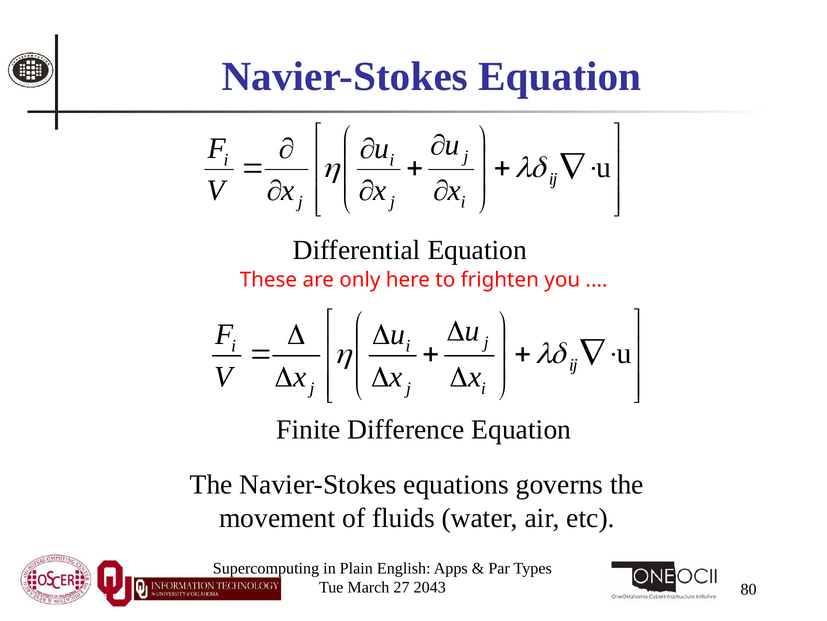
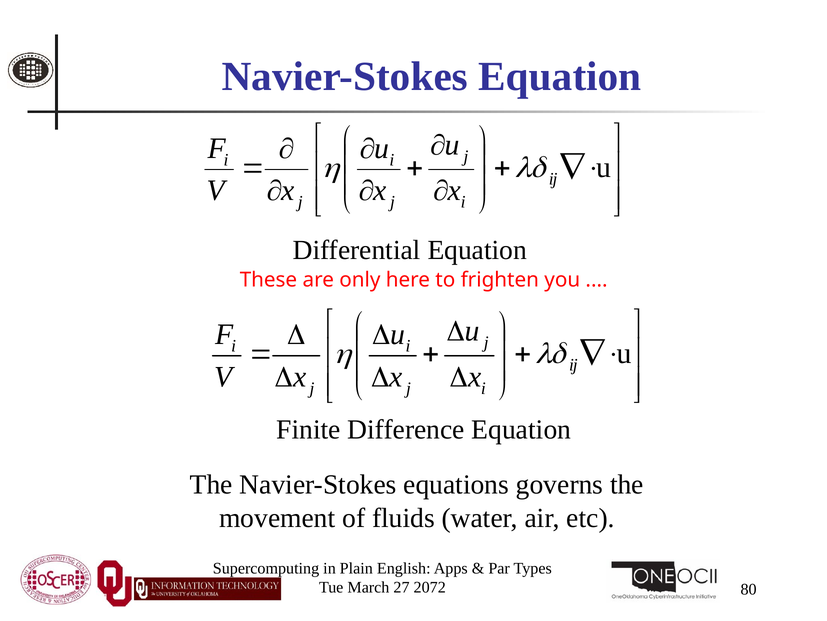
2043: 2043 -> 2072 (430, 587)
